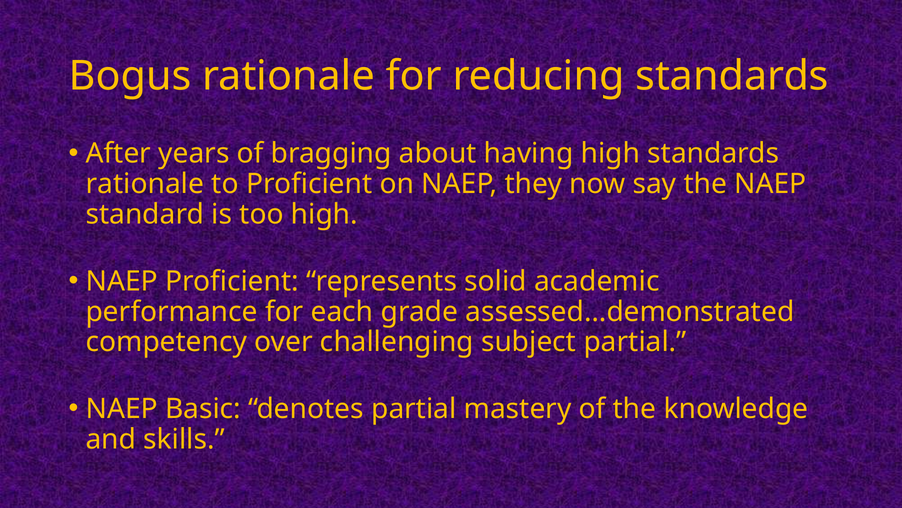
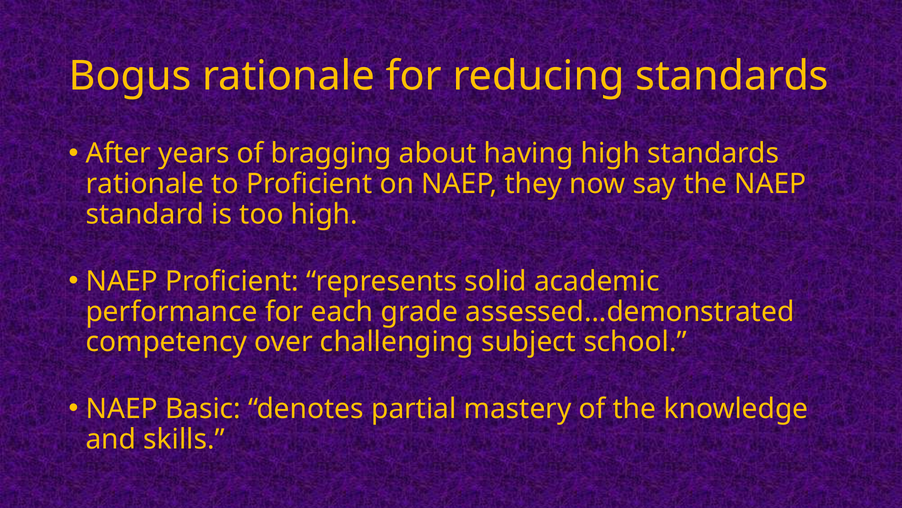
subject partial: partial -> school (635, 342)
